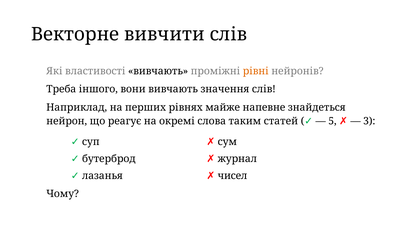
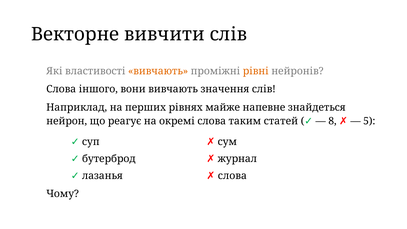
вивчають colour: black -> orange (158, 71)
Треба: Треба -> Слова (61, 89)
5: 5 -> 8 (333, 121)
3: 3 -> 5 (369, 121)
чисел: чисел -> слова (232, 176)
